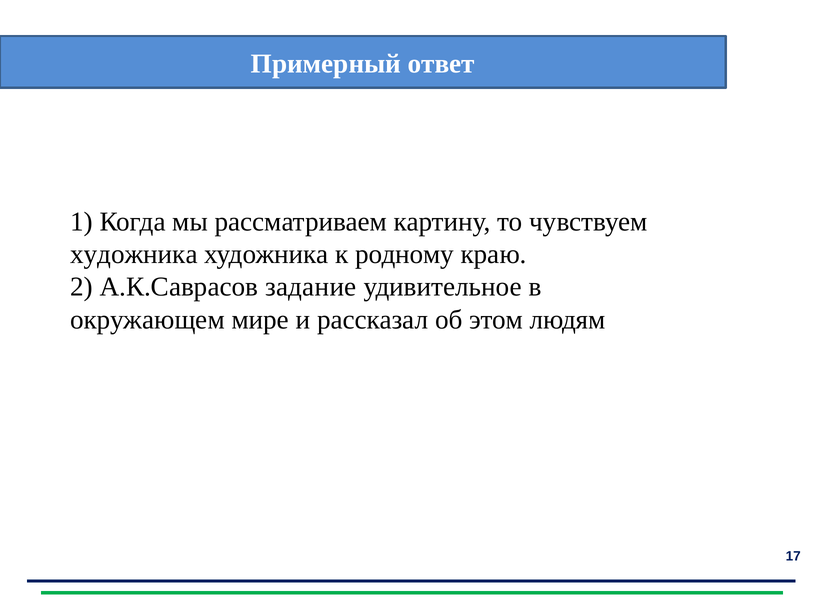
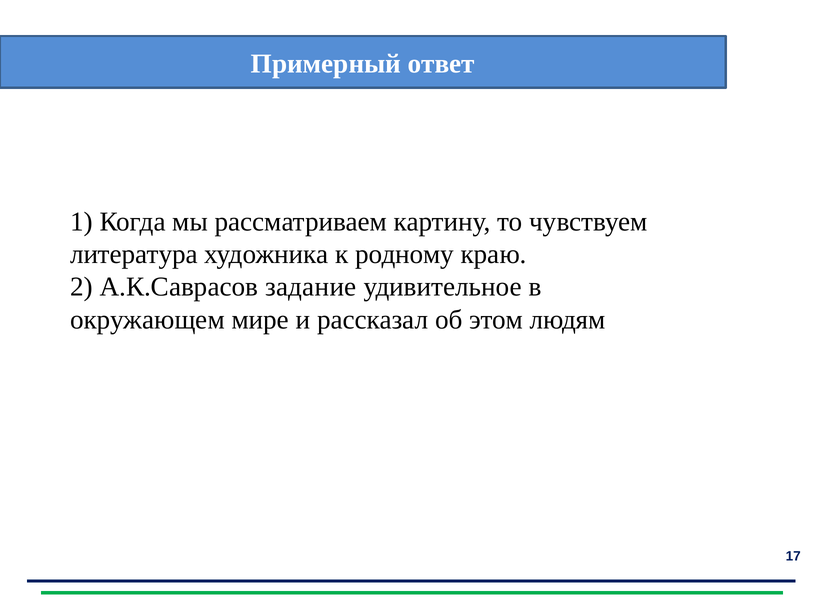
художника: художника -> литература (134, 254)
